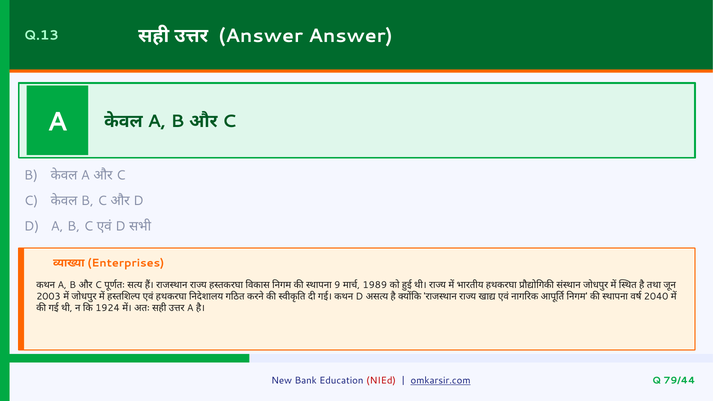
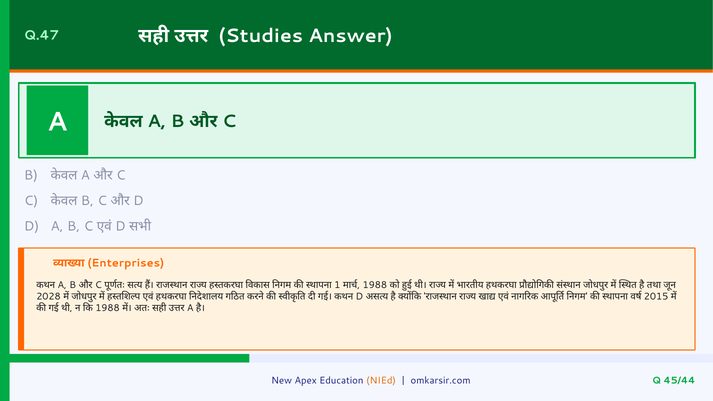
Q.13: Q.13 -> Q.47 (41, 35)
Answer: Answer -> Studies (261, 36)
9: 9 -> 1 (337, 285)
1989: 1989 -> 1988 (375, 285)
2003: 2003 -> 2028 (48, 297)
2040: 2040 -> 2015 (656, 297)
1924: 1924 -> 1988 (107, 308)
Bank: Bank -> Apex (306, 381)
NIEd colour: red -> orange (381, 381)
omkarsir.com underline: present -> none (441, 381)
79/44: 79/44 -> 45/44 (679, 381)
